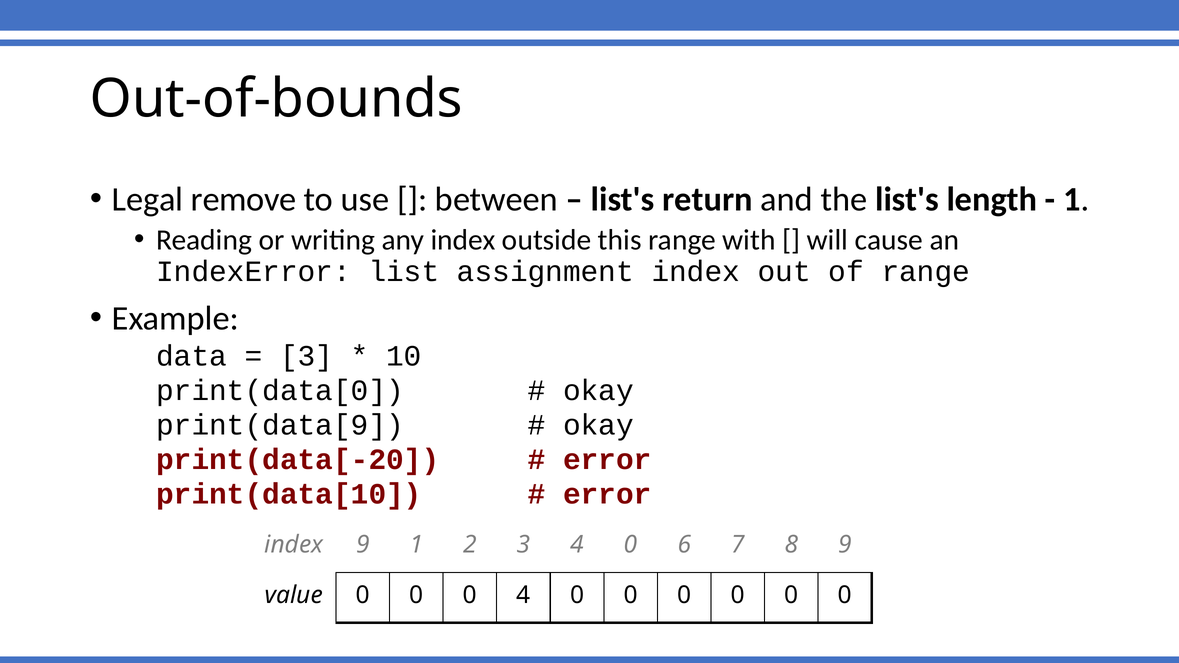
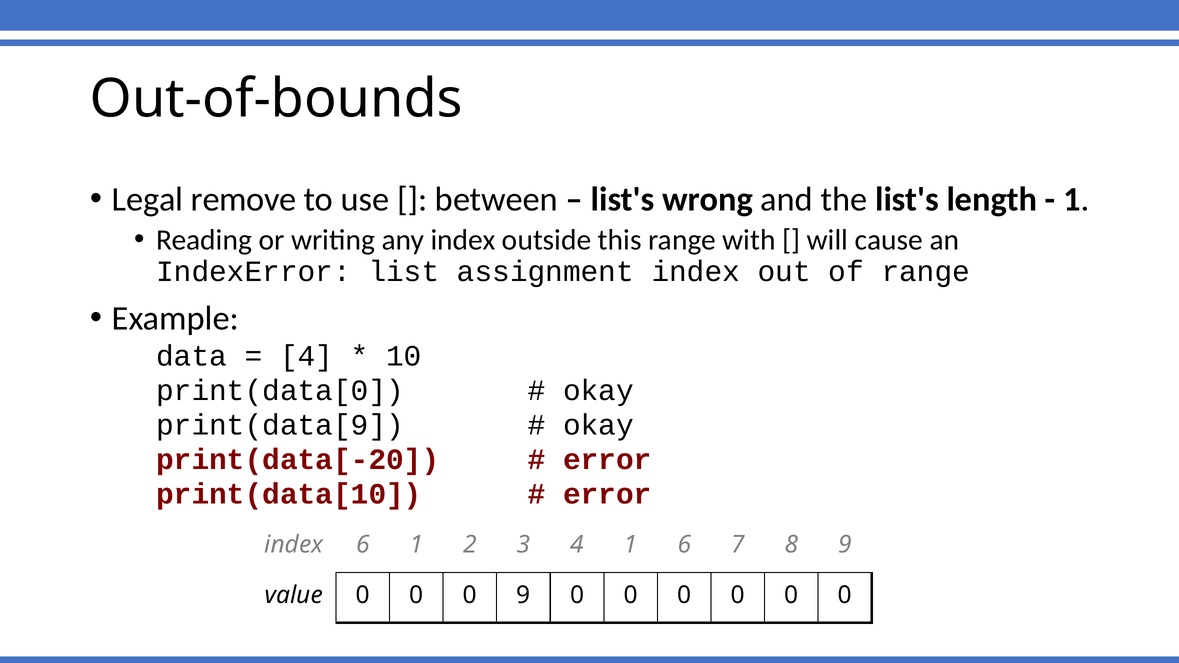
return: return -> wrong (708, 199)
3: 3 -> 4 (307, 356)
index 9: 9 -> 6 (363, 545)
3 4 0: 0 -> 1 (631, 545)
0 4: 4 -> 9 (524, 595)
